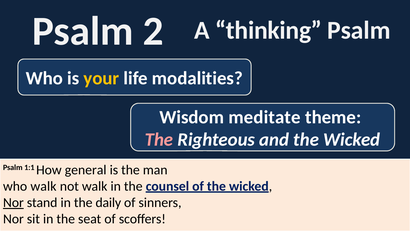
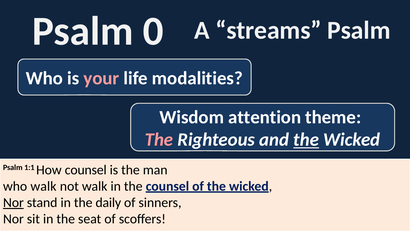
2: 2 -> 0 (153, 31)
thinking: thinking -> streams (268, 30)
your colour: yellow -> pink (101, 78)
meditate: meditate -> attention (265, 117)
the underline: none -> present (306, 139)
How general: general -> counsel (86, 170)
